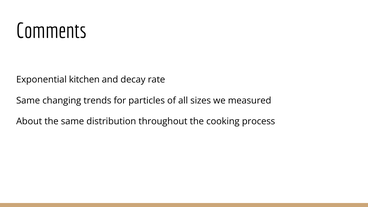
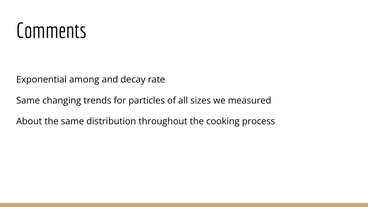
kitchen: kitchen -> among (84, 80)
